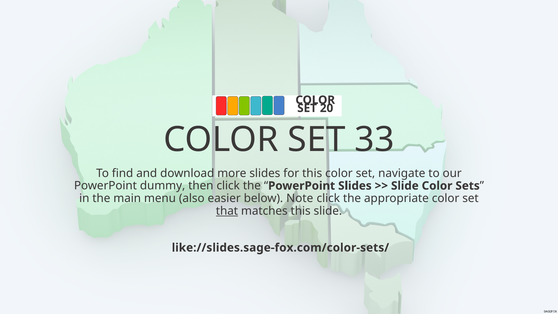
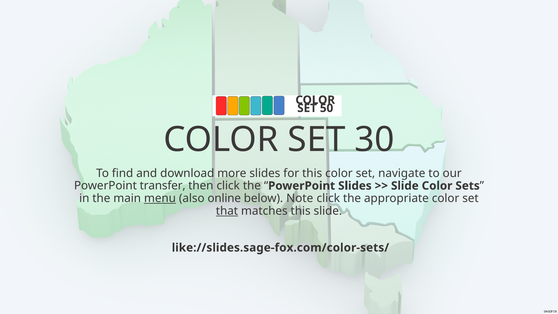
20: 20 -> 50 (327, 108)
33: 33 -> 30 (375, 139)
dummy: dummy -> transfer (163, 186)
menu underline: none -> present (160, 198)
easier: easier -> online (224, 198)
